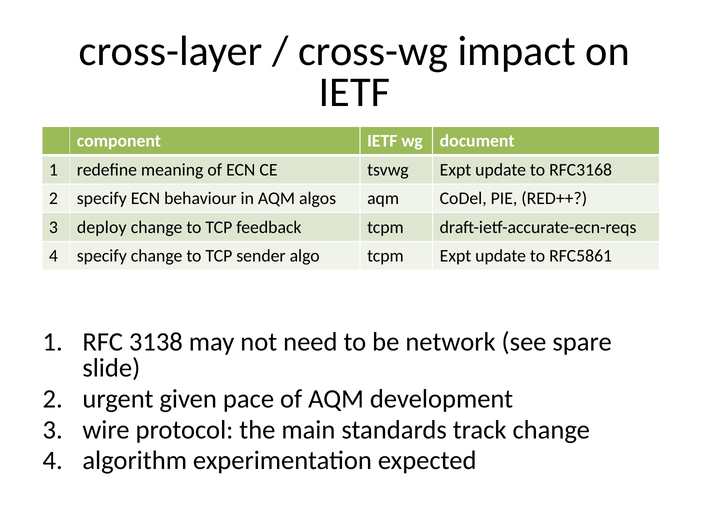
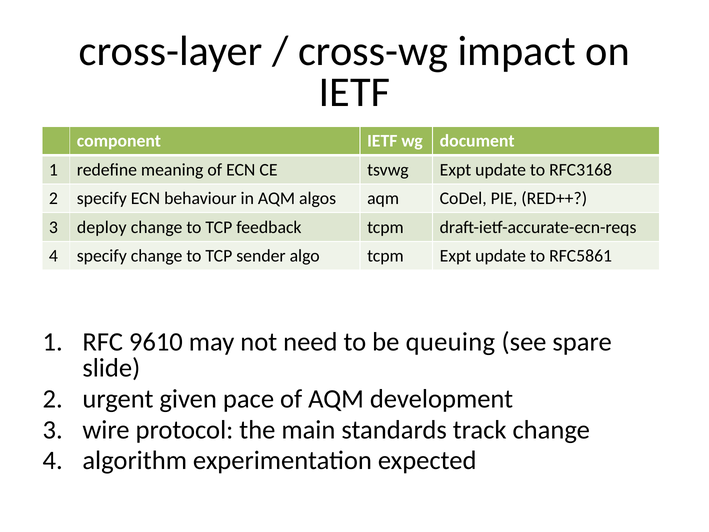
3138: 3138 -> 9610 (156, 342)
network: network -> queuing (450, 342)
